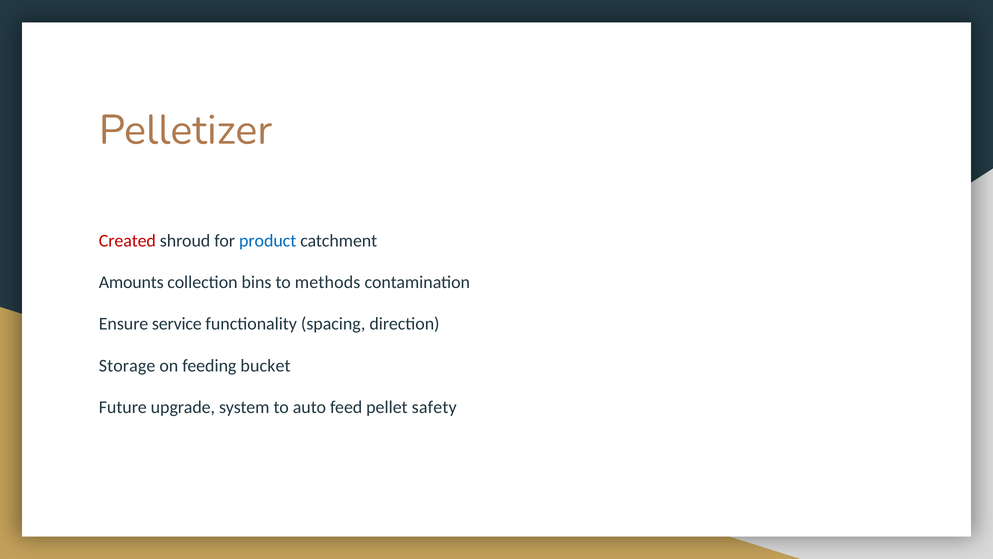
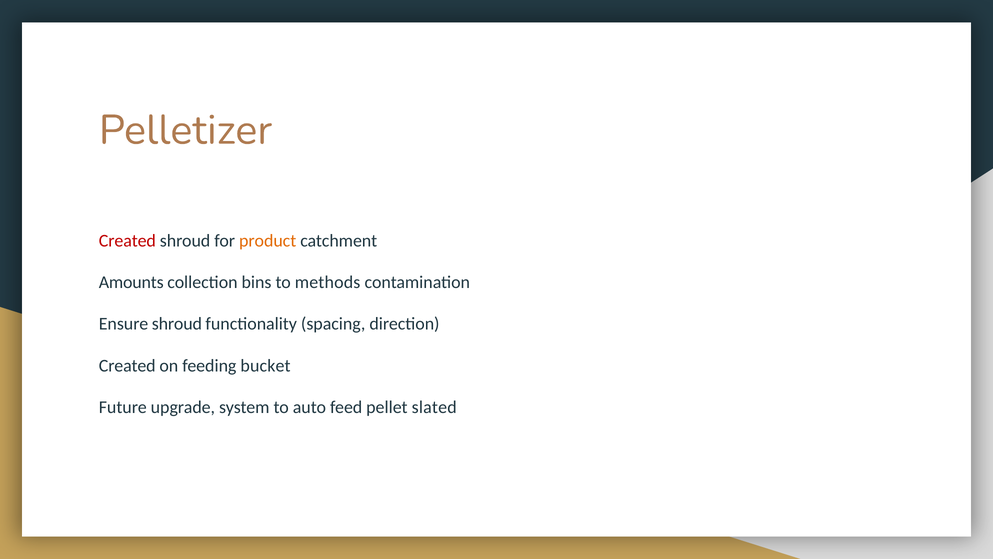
product colour: blue -> orange (268, 240)
Ensure service: service -> shroud (177, 324)
Storage: Storage -> Created (127, 365)
safety: safety -> slated (434, 407)
